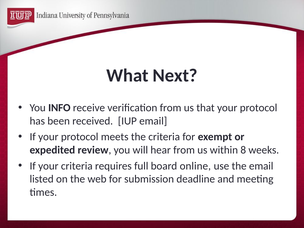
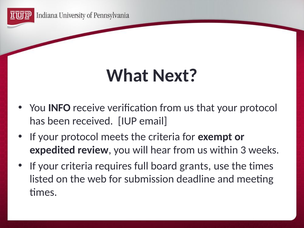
8: 8 -> 3 (243, 150)
online: online -> grants (195, 166)
the email: email -> times (261, 166)
